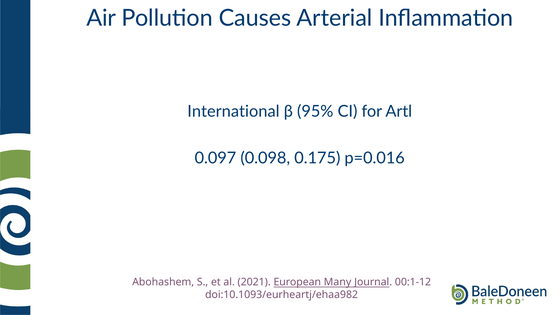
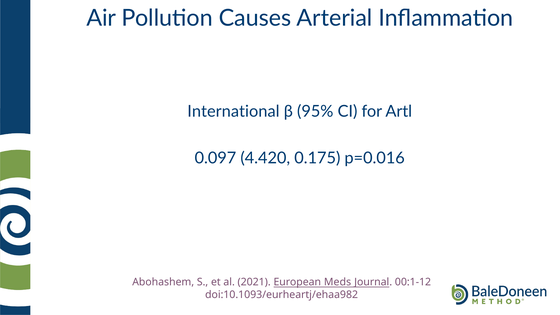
0.098: 0.098 -> 4.420 (265, 158)
Many: Many -> Meds (338, 282)
